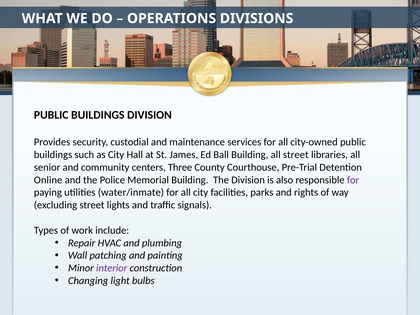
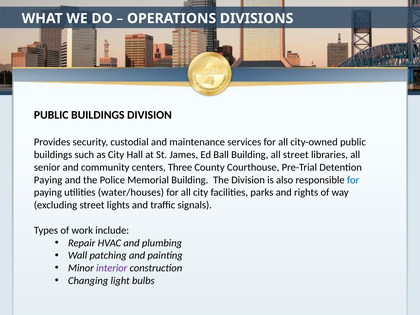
Online: Online -> Paying (48, 180)
for colour: purple -> blue (353, 180)
water/inmate: water/inmate -> water/houses (131, 192)
